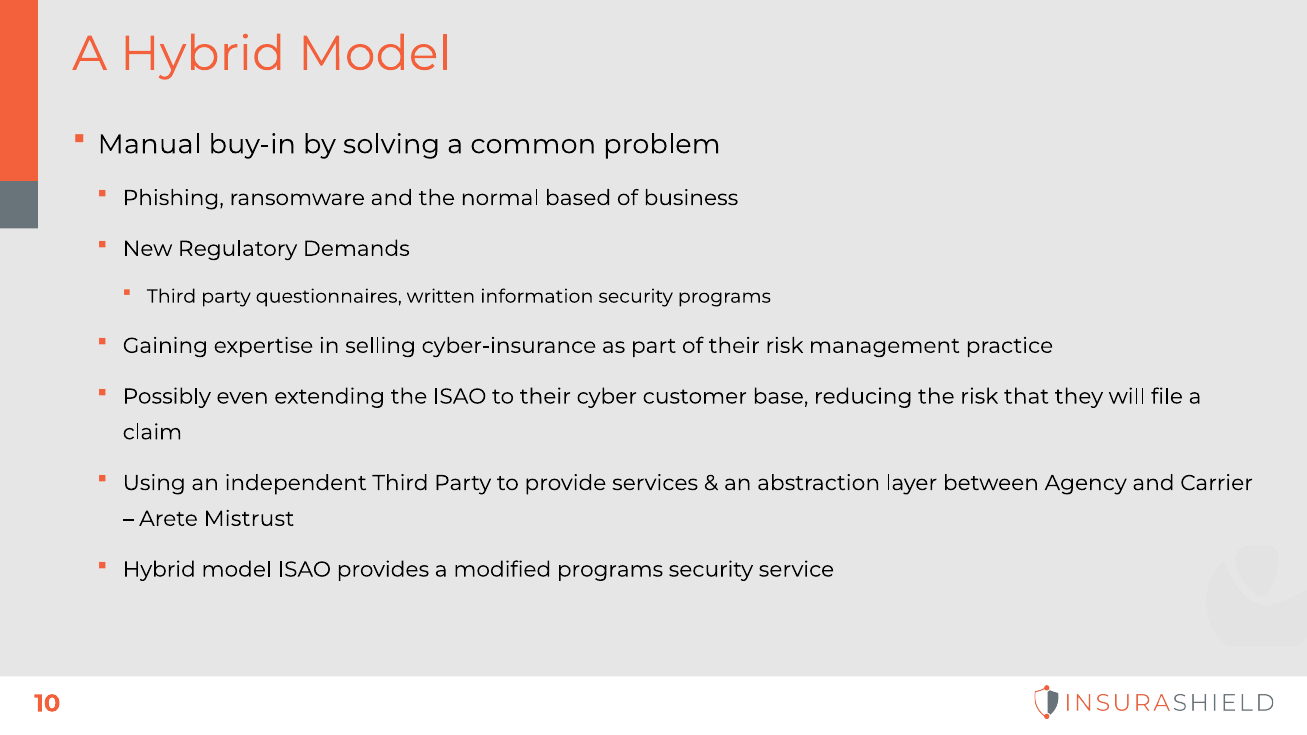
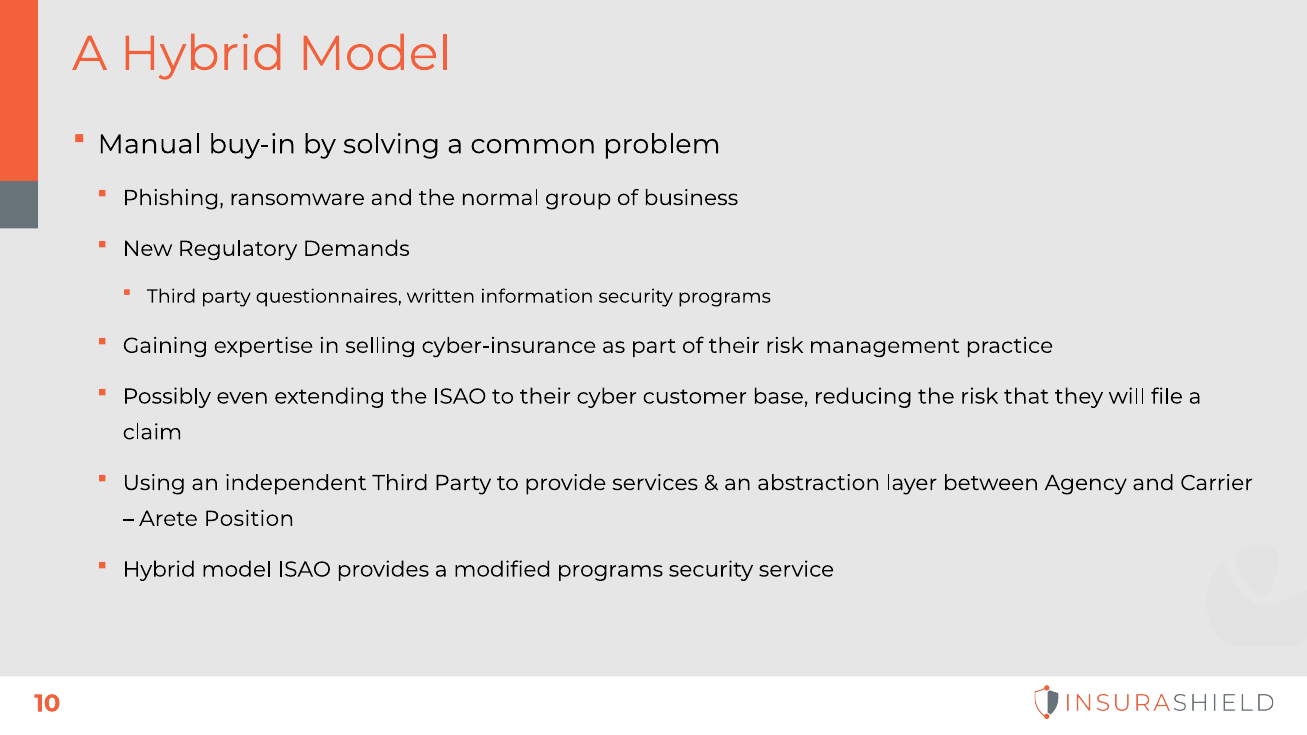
based: based -> group (578, 198)
Mistrust: Mistrust -> Position (249, 519)
